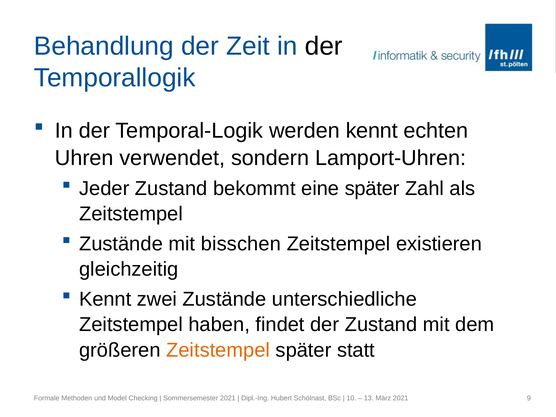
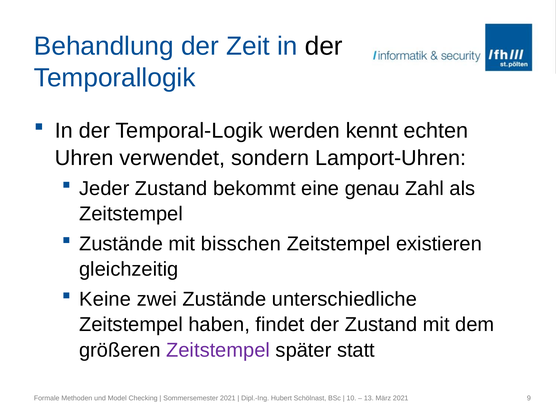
eine später: später -> genau (372, 189)
Kennt: Kennt -> Keine (105, 299)
Zeitstempel colour: orange -> purple (218, 350)
